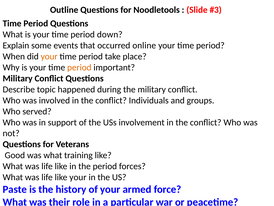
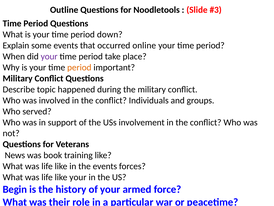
your colour: orange -> purple (49, 56)
Good: Good -> News (15, 155)
was what: what -> book (53, 155)
the period: period -> events (105, 166)
Paste: Paste -> Begin (15, 189)
